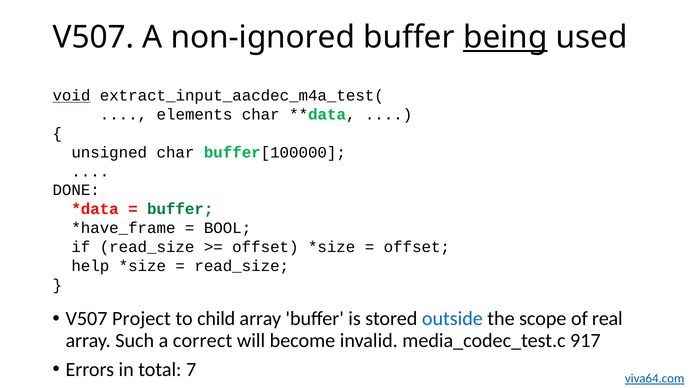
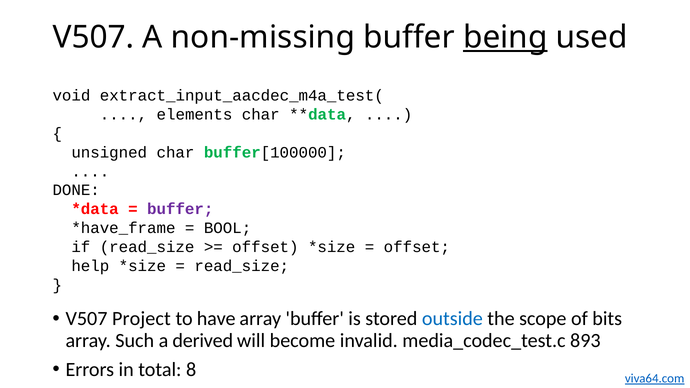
non-ignored: non-ignored -> non-missing (263, 37)
void underline: present -> none (71, 95)
buffer colour: green -> purple (180, 209)
child: child -> have (216, 319)
real: real -> bits (607, 319)
correct: correct -> derived (203, 341)
917: 917 -> 893 (585, 341)
7: 7 -> 8 (191, 370)
